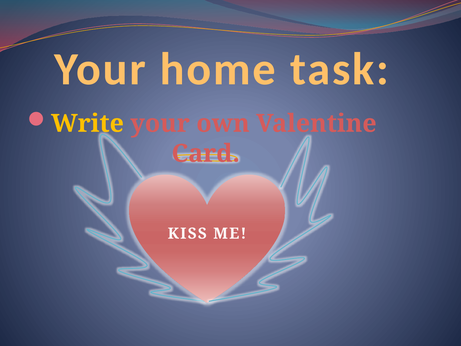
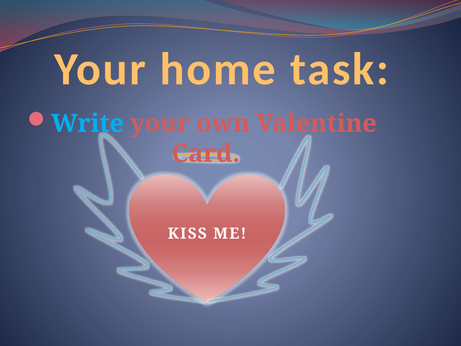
Write colour: yellow -> light blue (87, 123)
